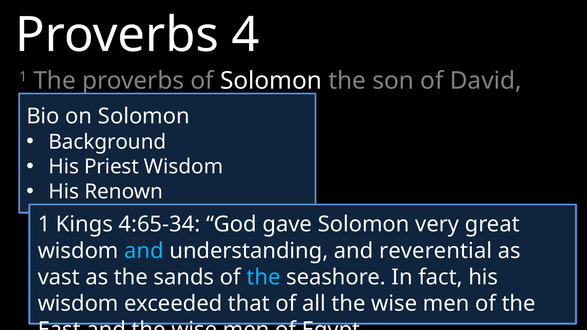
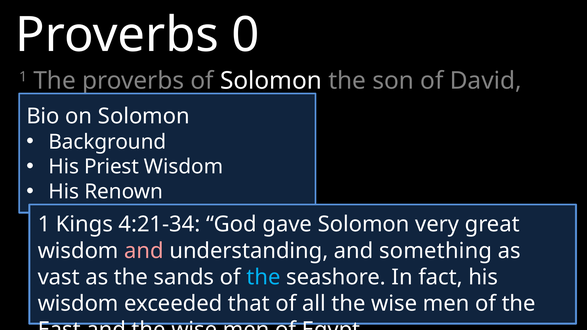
4: 4 -> 0 (246, 35)
4:65-34: 4:65-34 -> 4:21-34 (159, 225)
and colour: light blue -> pink (144, 251)
reverential: reverential -> something (436, 251)
